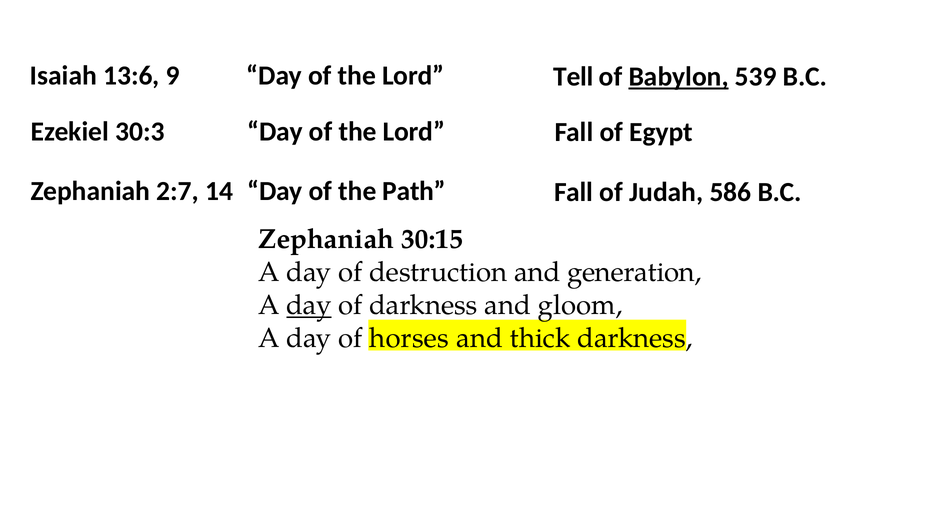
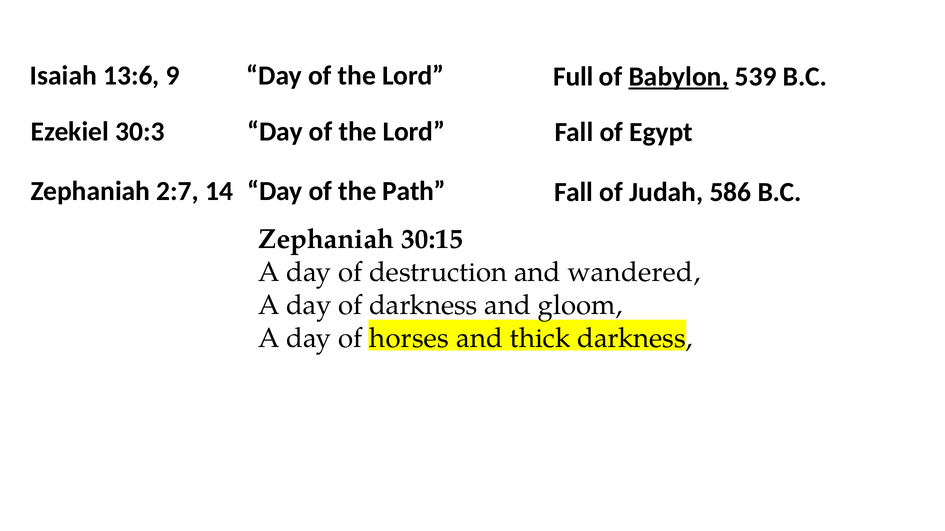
Tell: Tell -> Full (573, 77)
generation: generation -> wandered (634, 273)
day underline: present -> none (309, 306)
